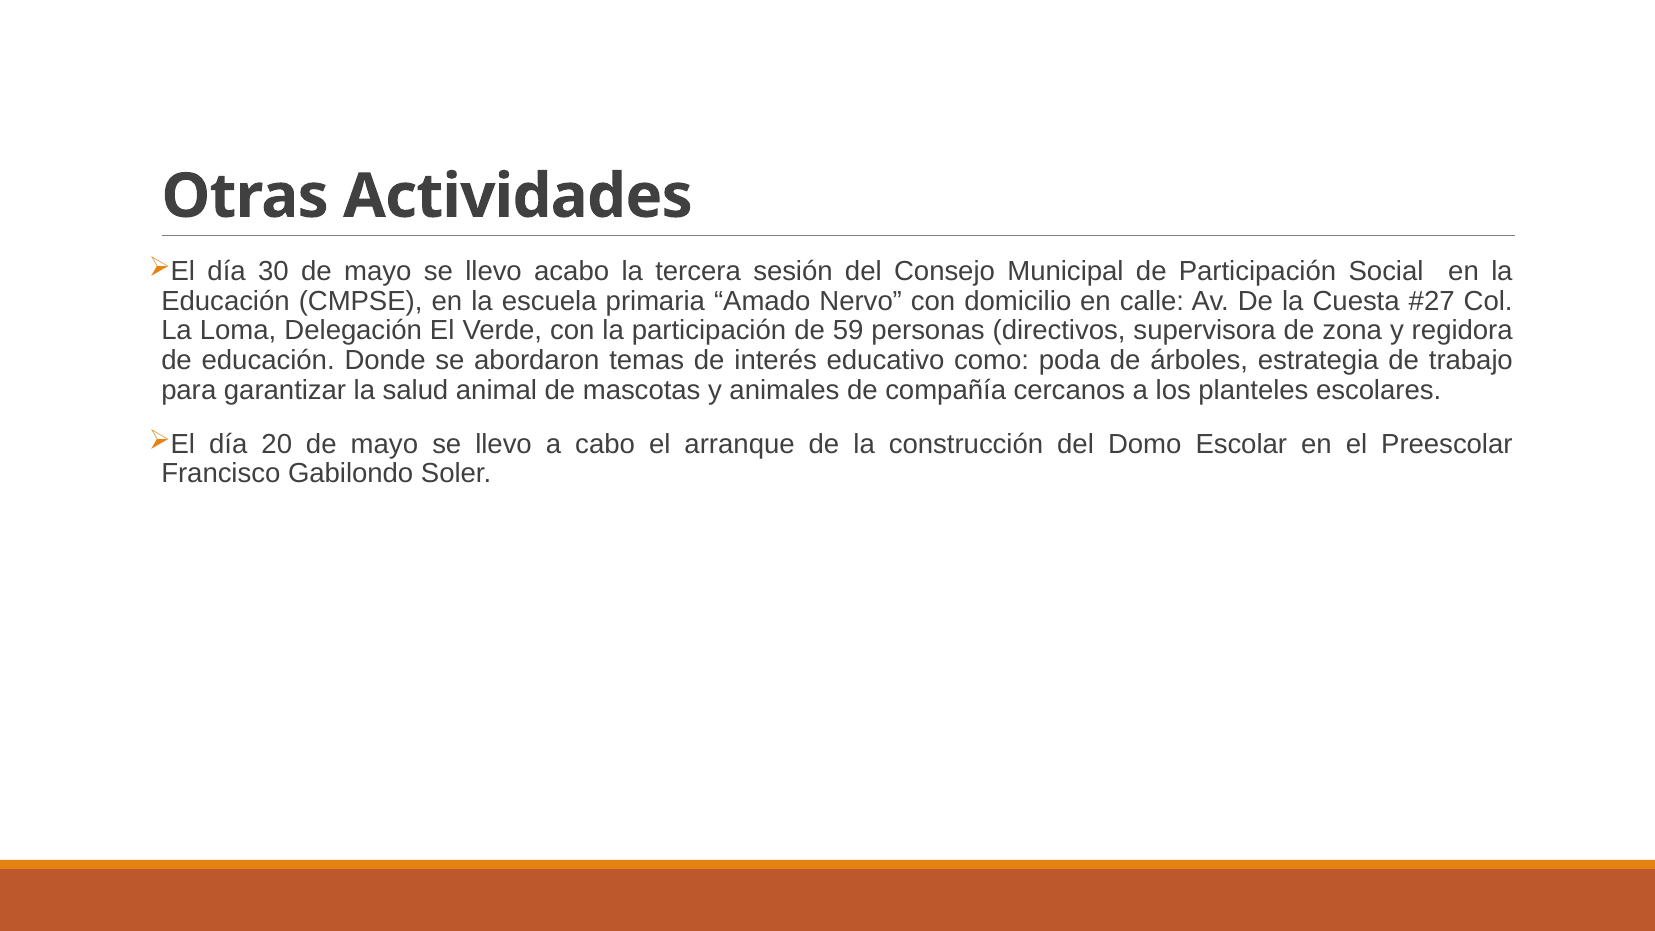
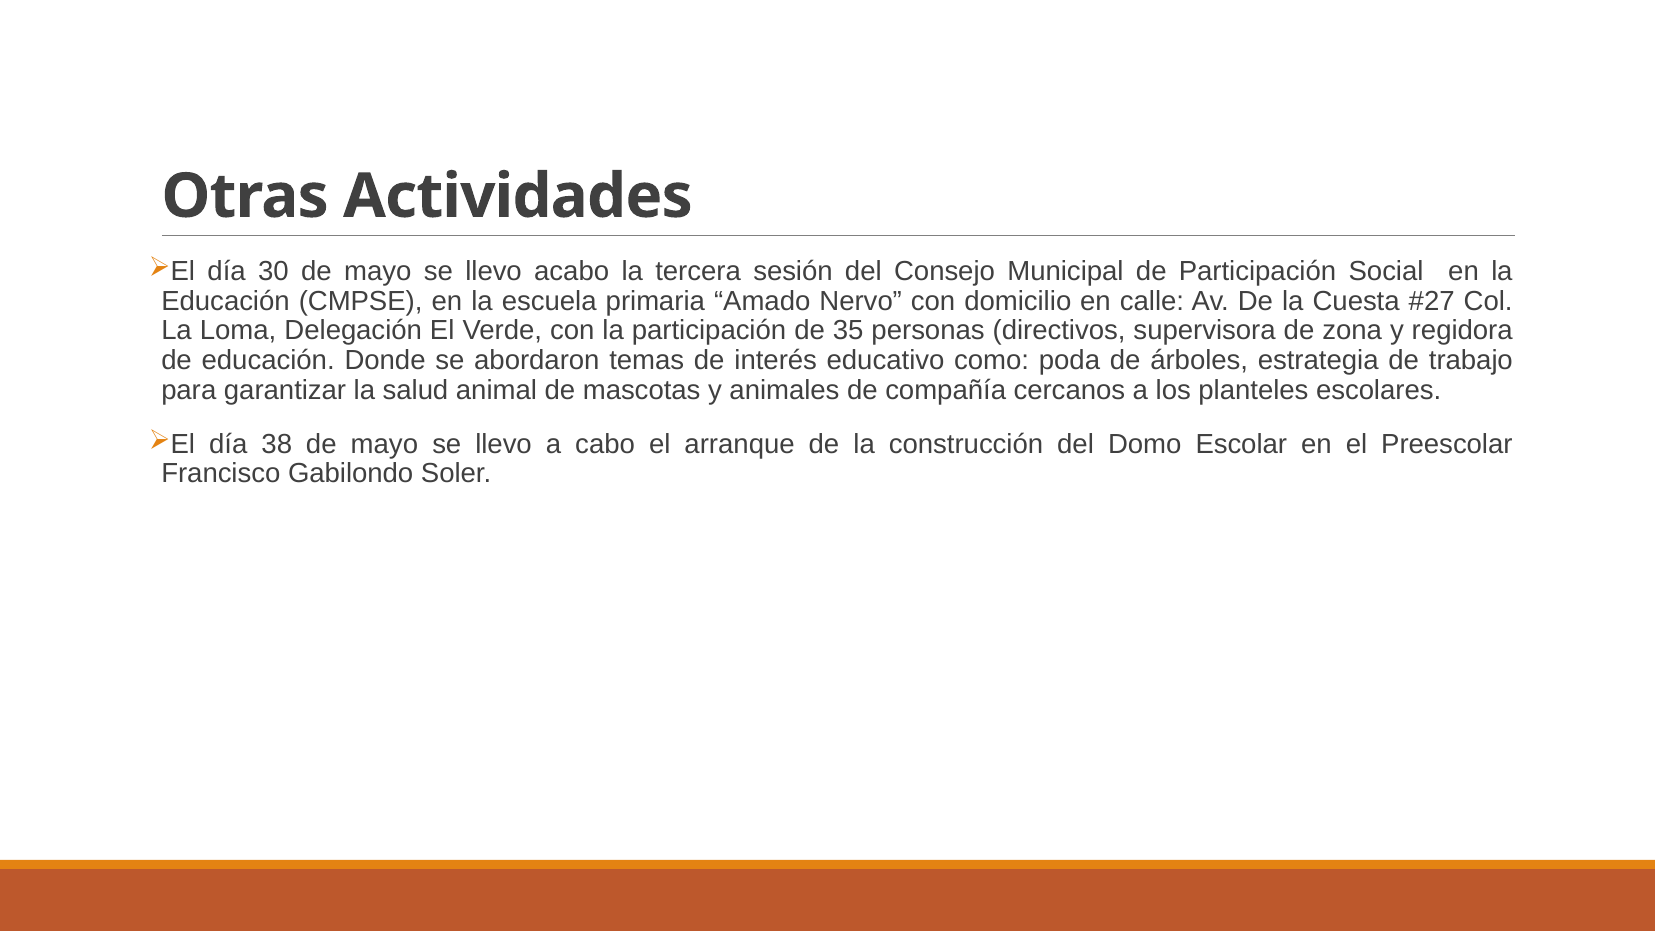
59: 59 -> 35 (848, 331)
20: 20 -> 38 (277, 444)
